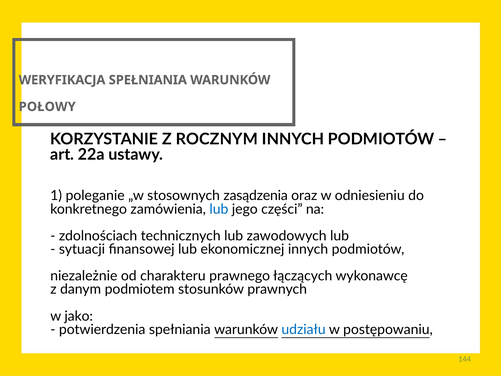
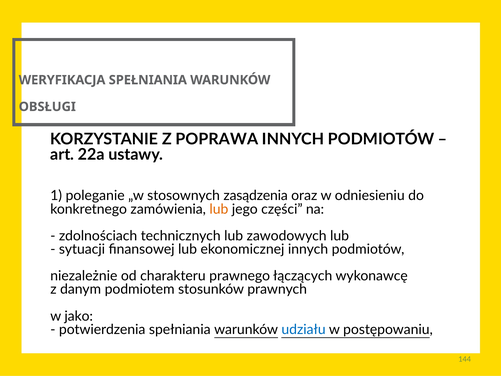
POŁOWY: POŁOWY -> OBSŁUGI (47, 107)
ROCZNYM: ROCZNYM -> POPRAWA (217, 139)
lub colour: blue -> orange (219, 209)
